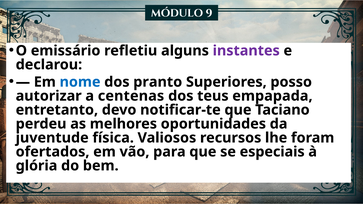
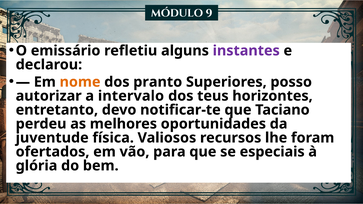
nome colour: blue -> orange (80, 82)
centenas: centenas -> intervalo (131, 96)
empapada: empapada -> horizontes (272, 96)
